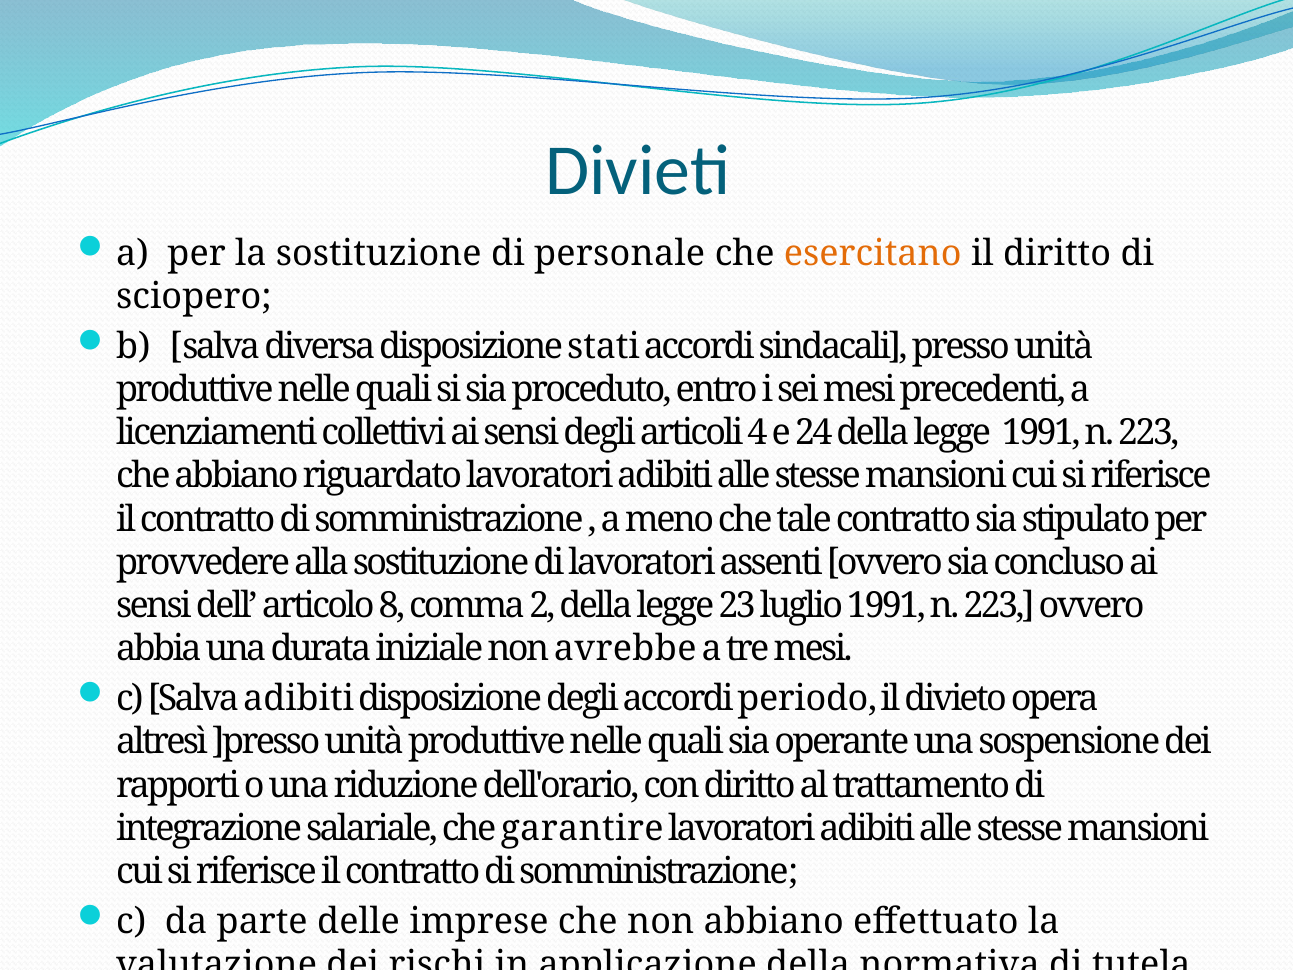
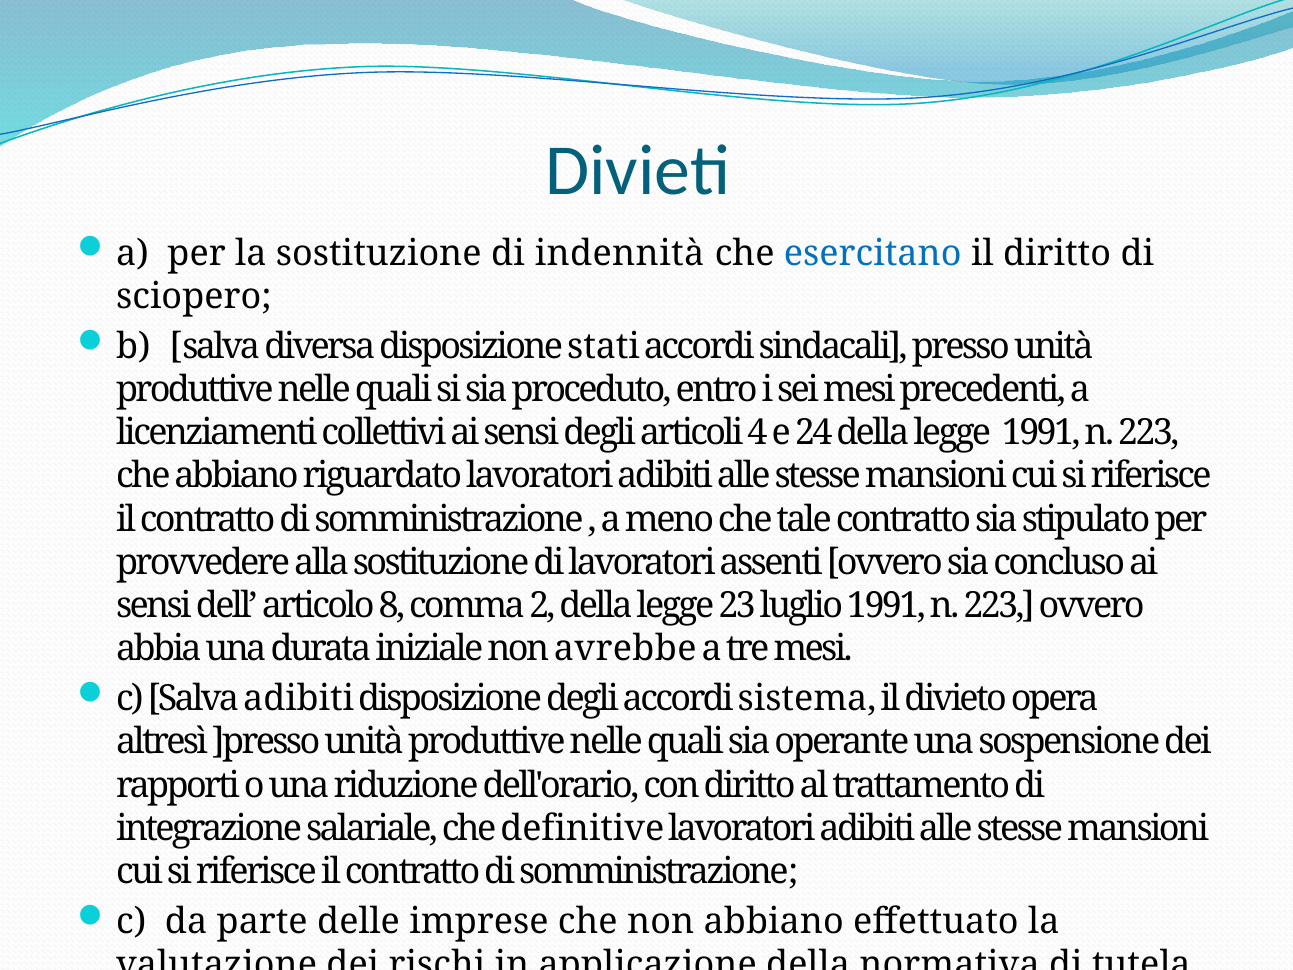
personale: personale -> indennità (620, 253)
esercitano colour: orange -> blue (873, 253)
periodo: periodo -> sistema (807, 699)
garantire: garantire -> definitive (582, 828)
